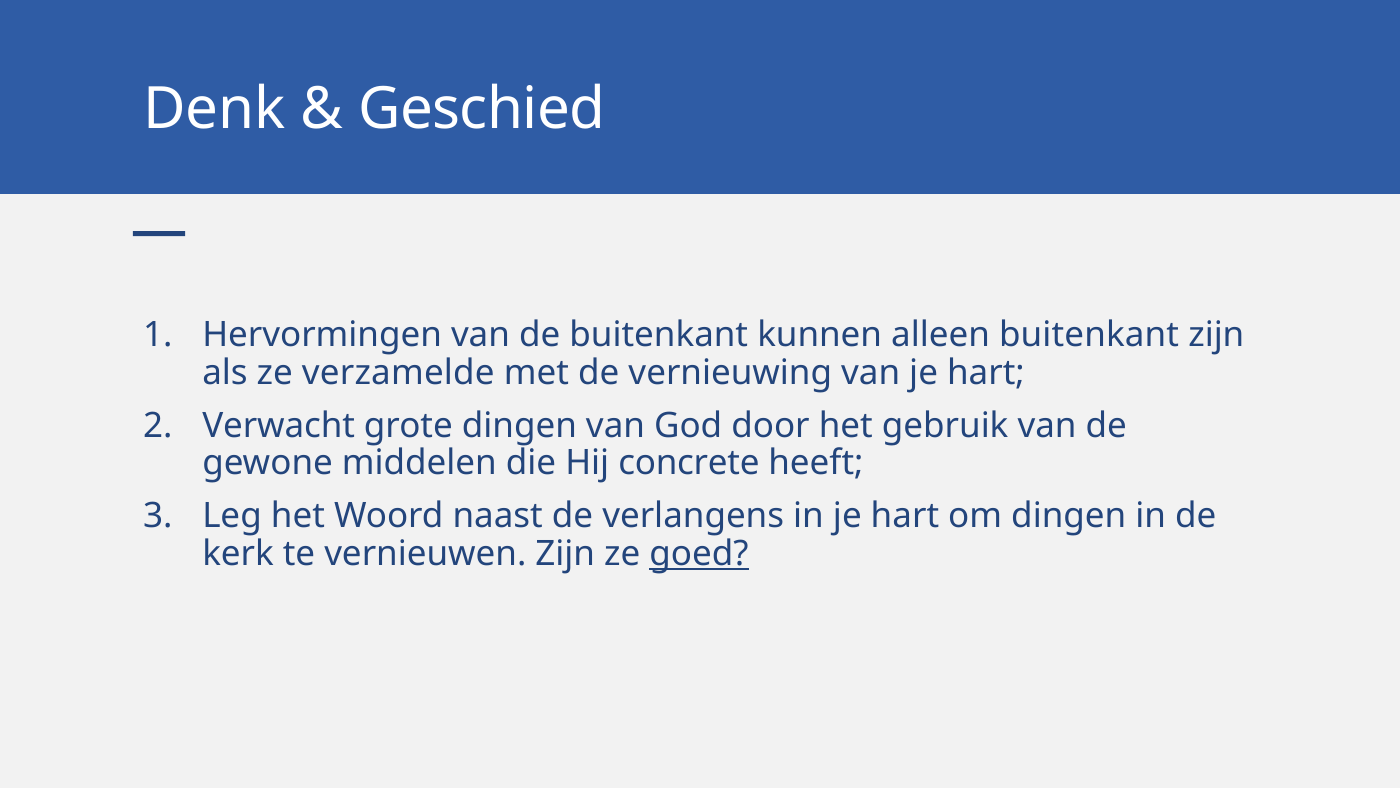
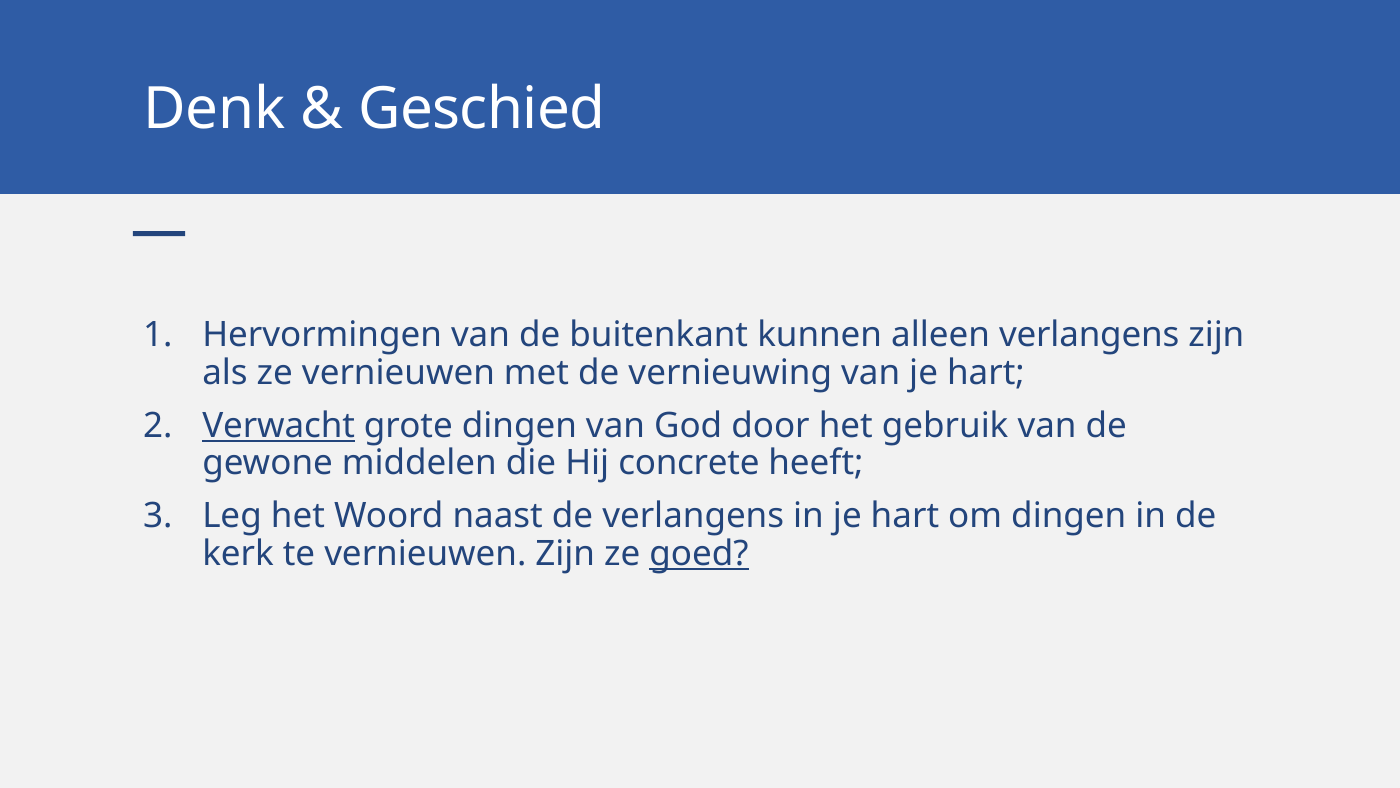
alleen buitenkant: buitenkant -> verlangens (1089, 335)
ze verzamelde: verzamelde -> vernieuwen (398, 373)
Verwacht underline: none -> present (279, 425)
